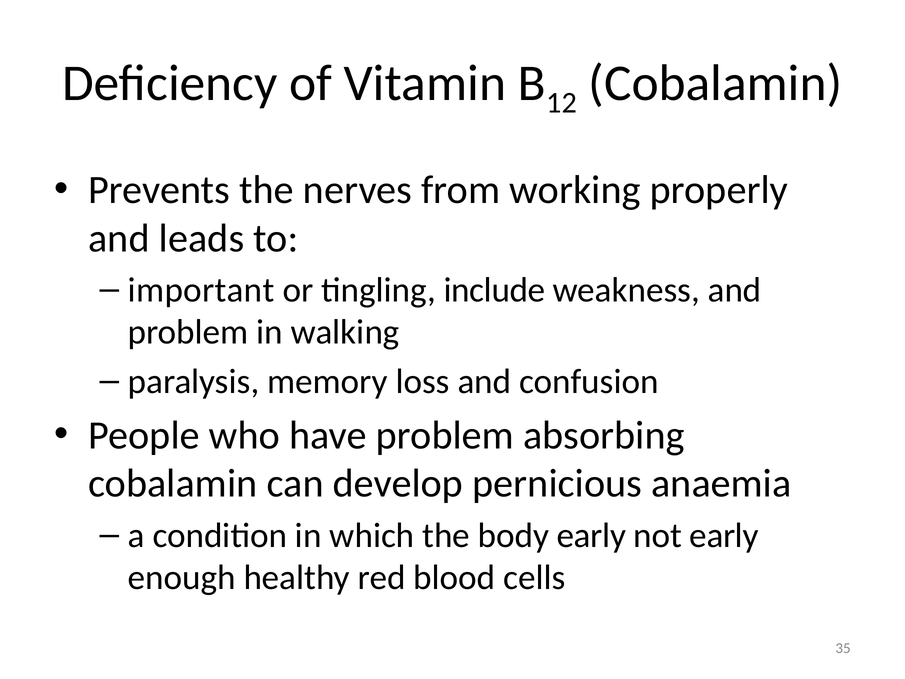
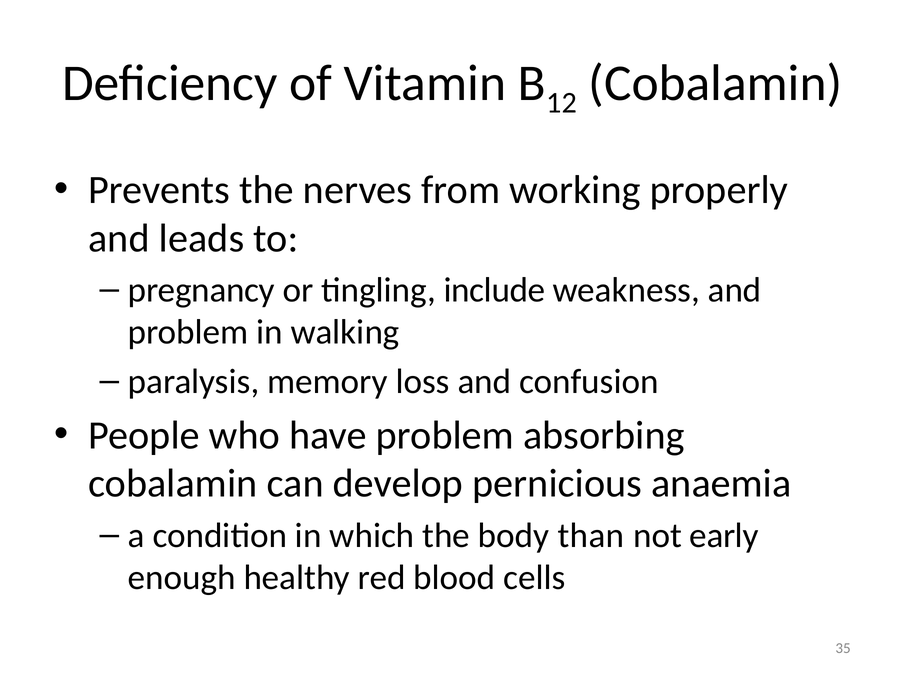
important: important -> pregnancy (201, 290)
body early: early -> than (591, 535)
